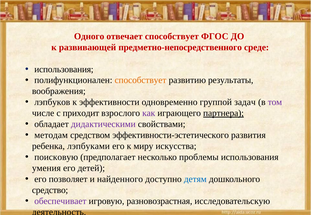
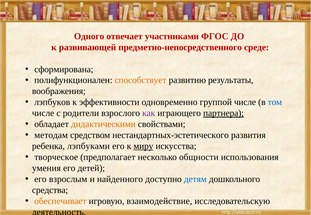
отвечает способствует: способствует -> участниками (172, 36)
использования: использования -> сформирована (64, 69)
группой задач: задач -> числе (245, 102)
том colour: purple -> blue (275, 102)
приходит: приходит -> родители (81, 113)
дидактическими colour: purple -> orange (103, 124)
эффективности-эстетического: эффективности-эстетического -> нестандартных-эстетического (171, 135)
миру underline: none -> present (143, 146)
поисковую: поисковую -> творческое (56, 157)
проблемы: проблемы -> общности (199, 157)
позволяет: позволяет -> взрослым (68, 179)
средство: средство -> средства (50, 190)
обеспечивает colour: purple -> orange (60, 201)
разновозрастная: разновозрастная -> взаимодействие (159, 201)
